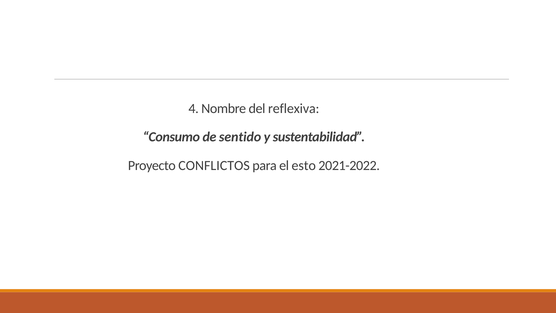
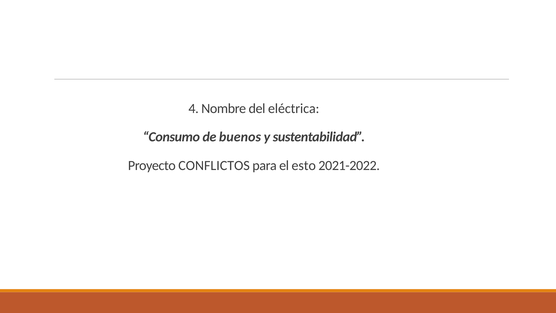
reflexiva: reflexiva -> eléctrica (294, 109)
sentido: sentido -> buenos (240, 137)
